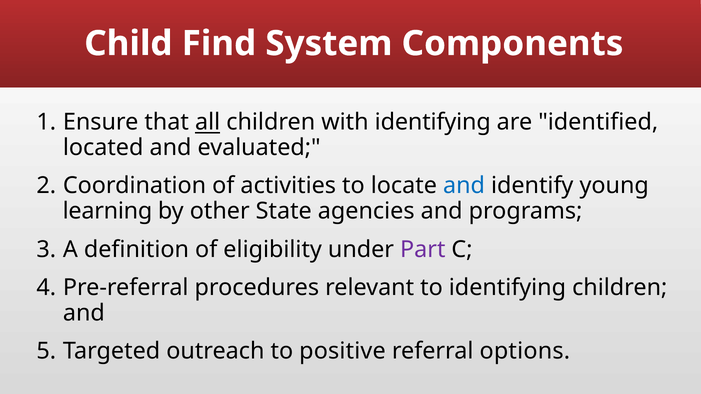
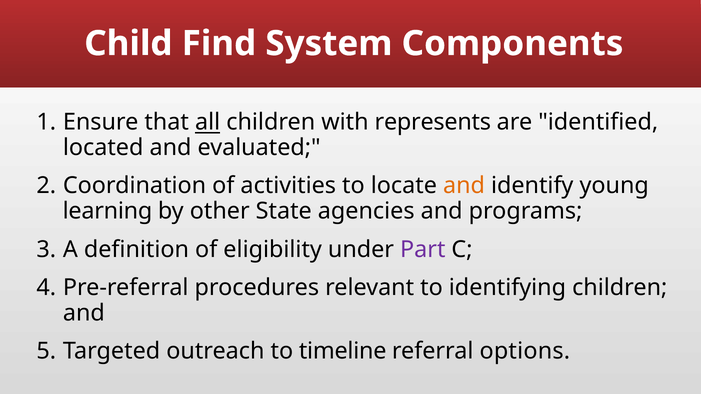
with identifying: identifying -> represents (433, 122)
and colour: blue -> orange (464, 186)
positive: positive -> timeline (343, 352)
